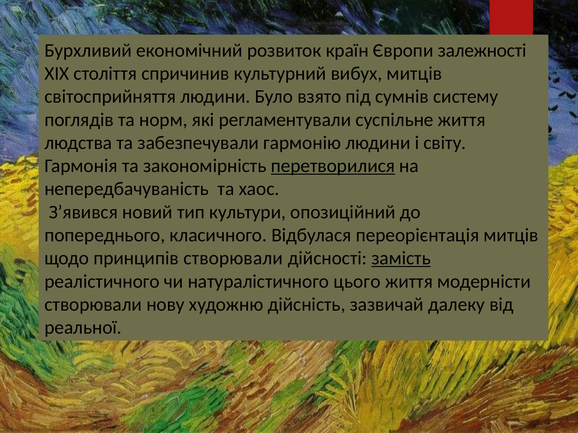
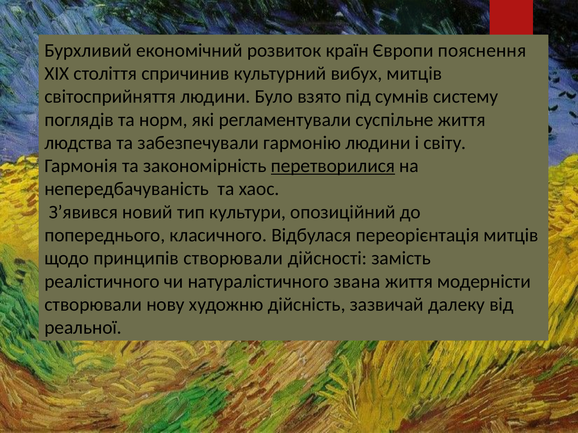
залежності: залежності -> пояснення (482, 50)
замість underline: present -> none (401, 259)
цього: цього -> звана (357, 282)
